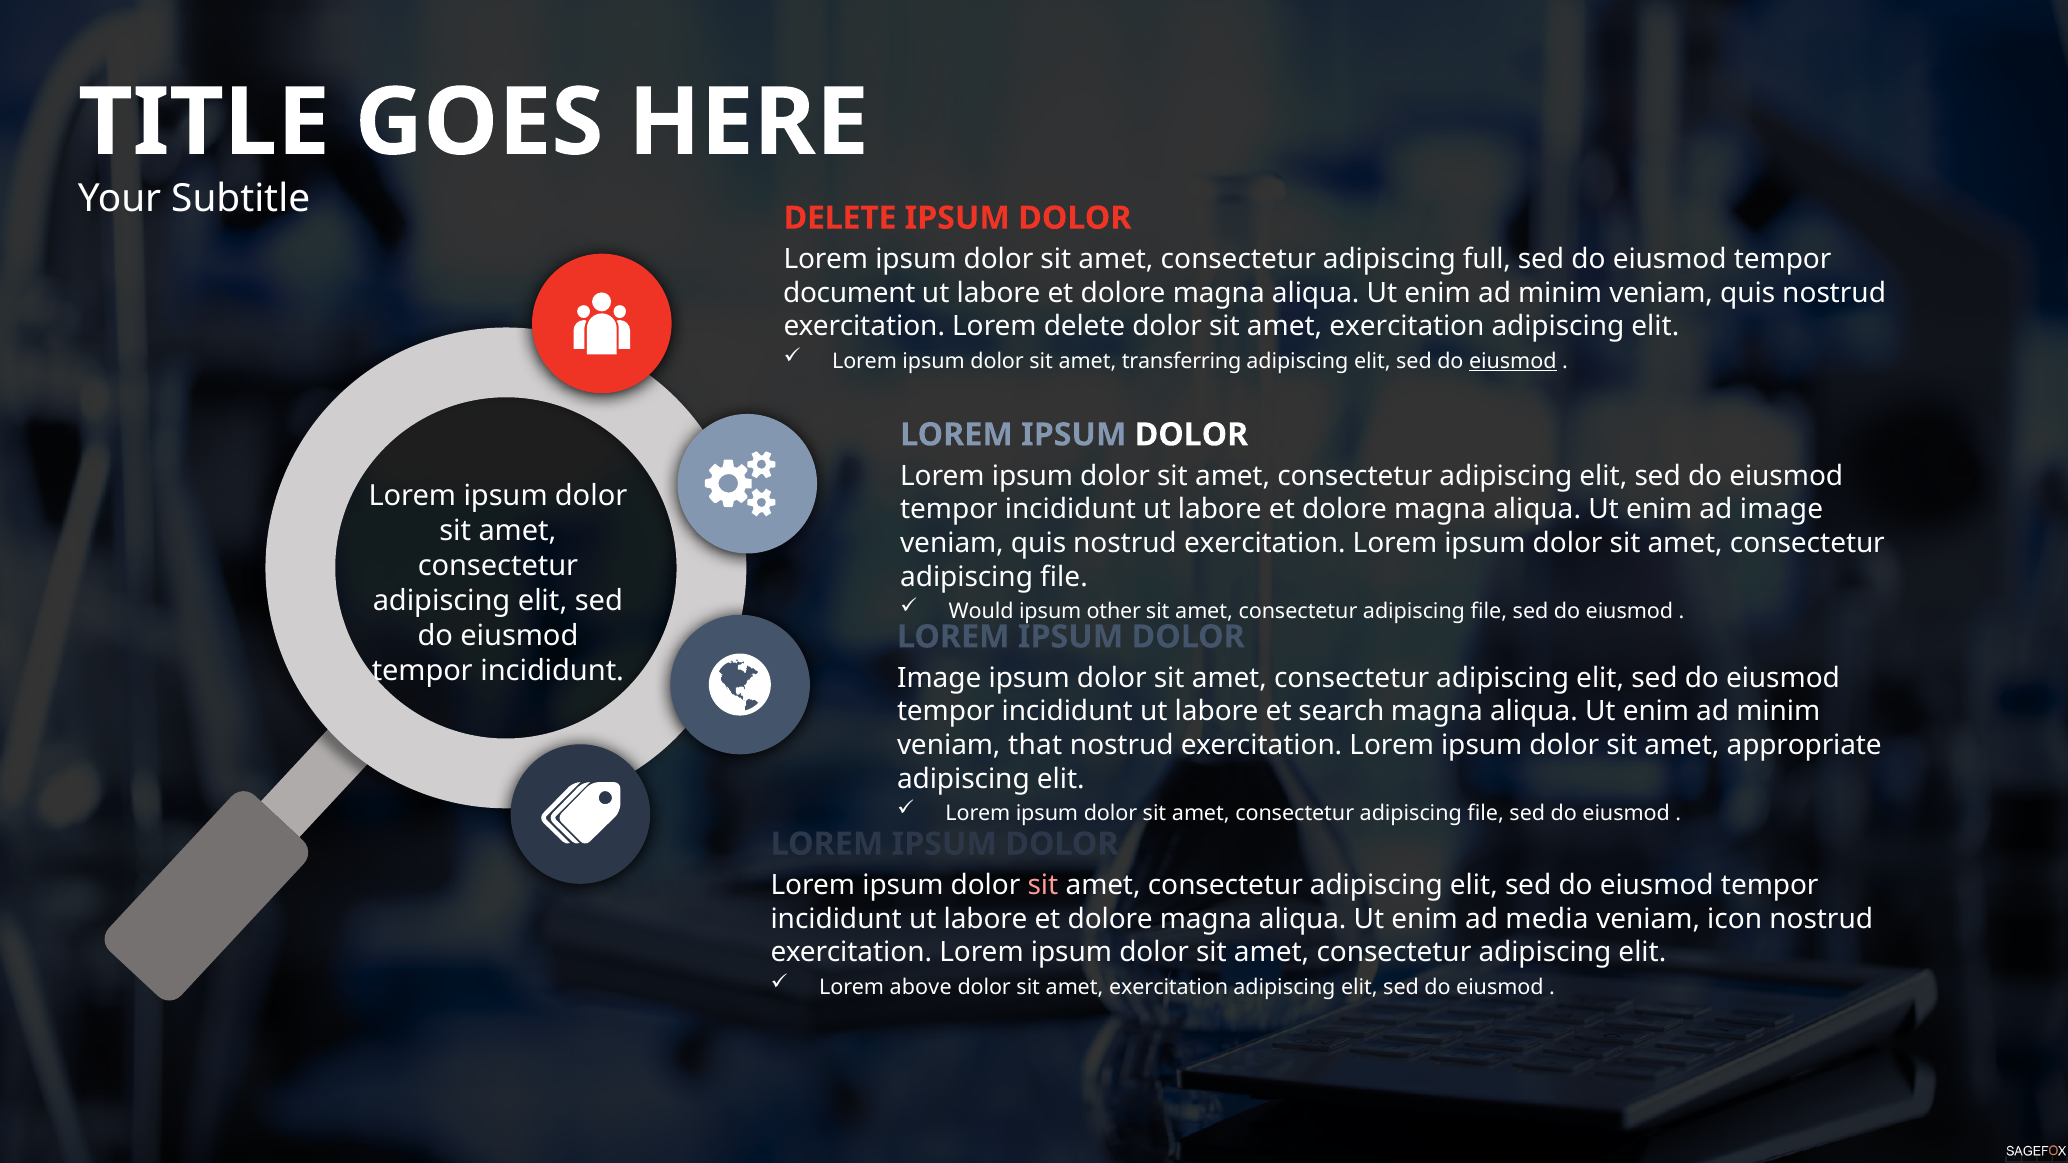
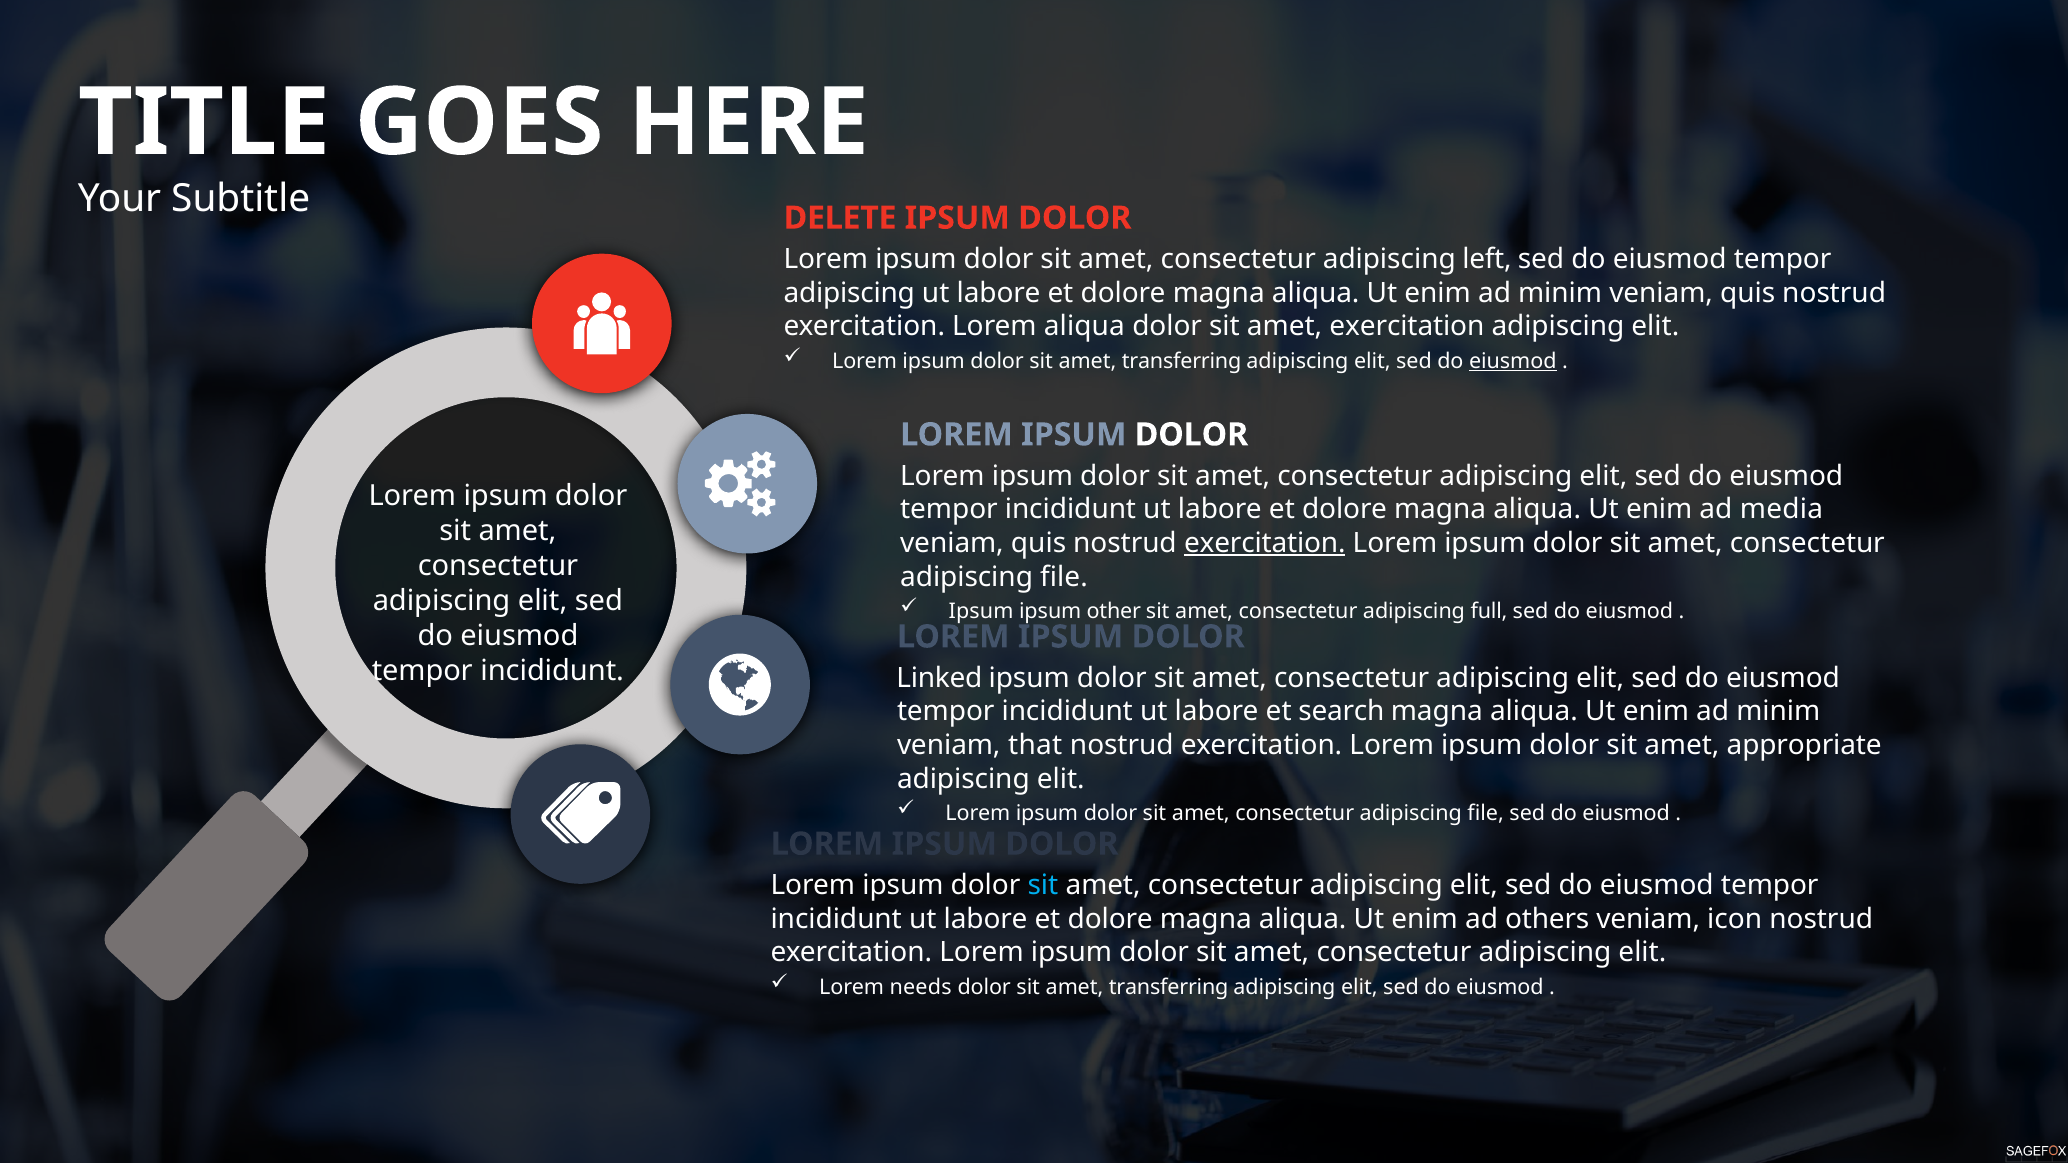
full: full -> left (1487, 259)
document: document -> adipiscing (849, 293)
Lorem delete: delete -> aliqua (1084, 326)
ad image: image -> media (1781, 510)
exercitation underline: none -> present (1265, 543)
Would: Would -> Ipsum (981, 611)
file: file -> full (1489, 611)
Image: Image -> Linked (939, 678)
sit colour: pink -> light blue (1043, 885)
media: media -> others (1547, 919)
above: above -> needs (921, 987)
exercitation: exercitation -> transferring (1169, 987)
